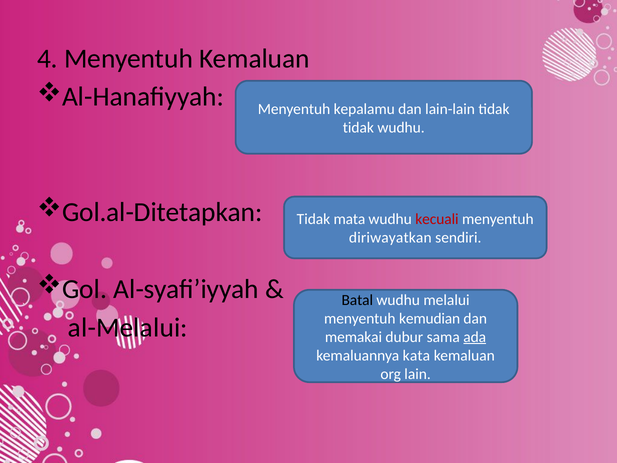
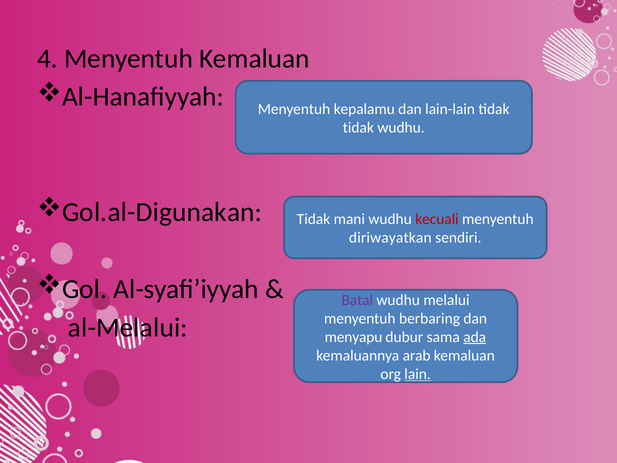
Gol.al-Ditetapkan: Gol.al-Ditetapkan -> Gol.al-Digunakan (162, 212)
mata: mata -> mani (349, 219)
Batal colour: black -> purple (357, 300)
kemudian: kemudian -> berbaring (430, 318)
memakai: memakai -> menyapu (354, 337)
kata: kata -> arab (417, 355)
lain underline: none -> present (418, 374)
